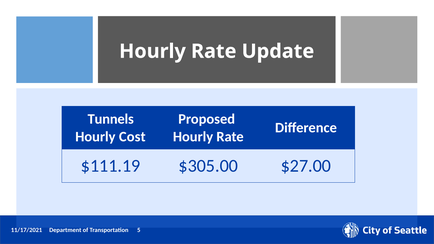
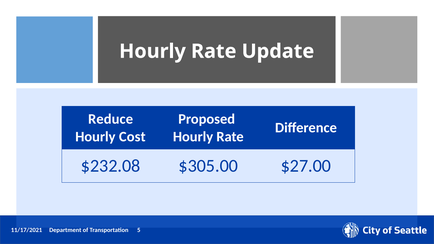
Tunnels: Tunnels -> Reduce (111, 119)
$111.19: $111.19 -> $232.08 (111, 166)
